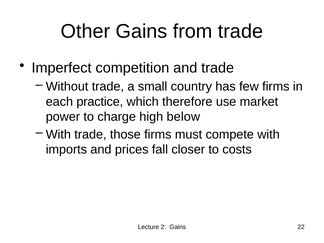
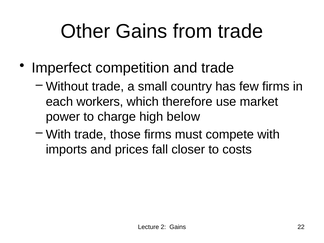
practice: practice -> workers (100, 102)
